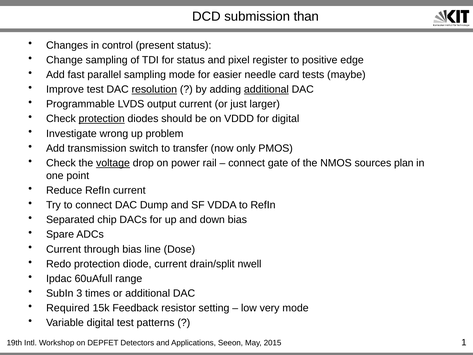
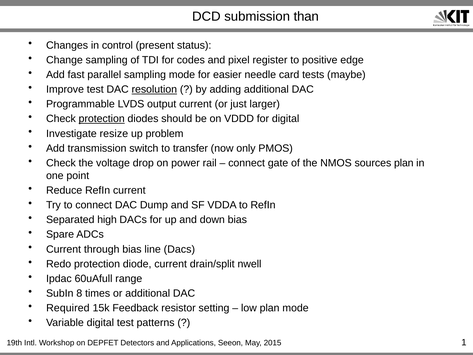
for status: status -> codes (191, 60)
additional underline: present -> none (266, 89)
wrong: wrong -> resize (114, 133)
voltage underline: present -> none (113, 163)
chip: chip -> high (107, 220)
line Dose: Dose -> Dacs (179, 249)
3: 3 -> 8 (79, 293)
low very: very -> plan (270, 308)
